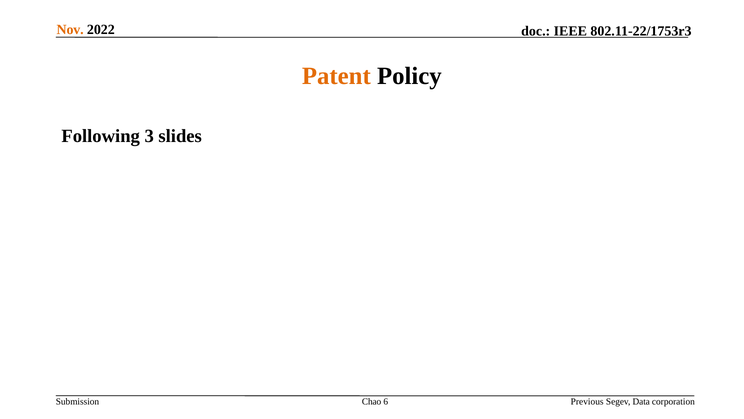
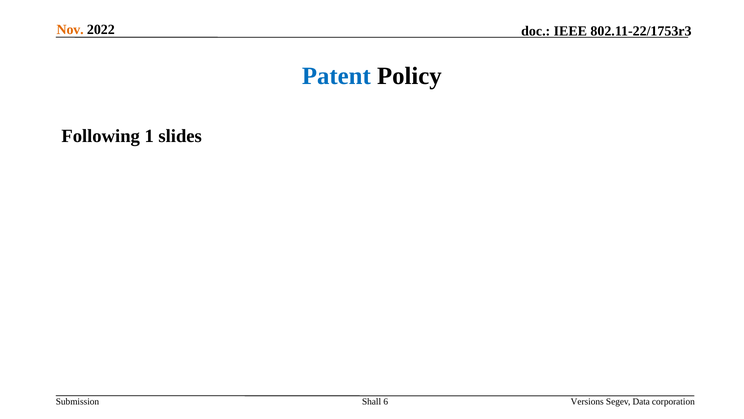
Patent colour: orange -> blue (336, 76)
3: 3 -> 1 (149, 136)
Chao: Chao -> Shall (372, 401)
Previous: Previous -> Versions (587, 401)
